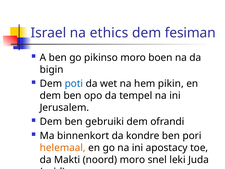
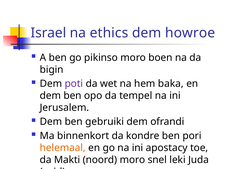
fesiman: fesiman -> howroe (190, 33)
poti colour: blue -> purple (74, 83)
pikin: pikin -> baka (171, 83)
